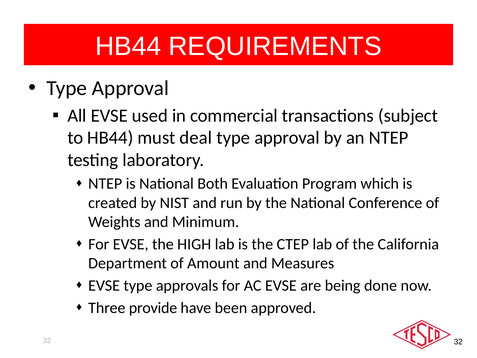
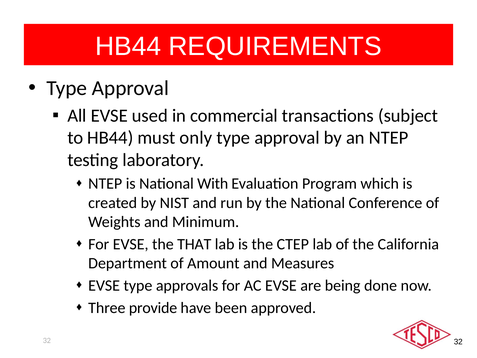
deal: deal -> only (196, 138)
Both: Both -> With (213, 184)
HIGH: HIGH -> THAT (194, 244)
